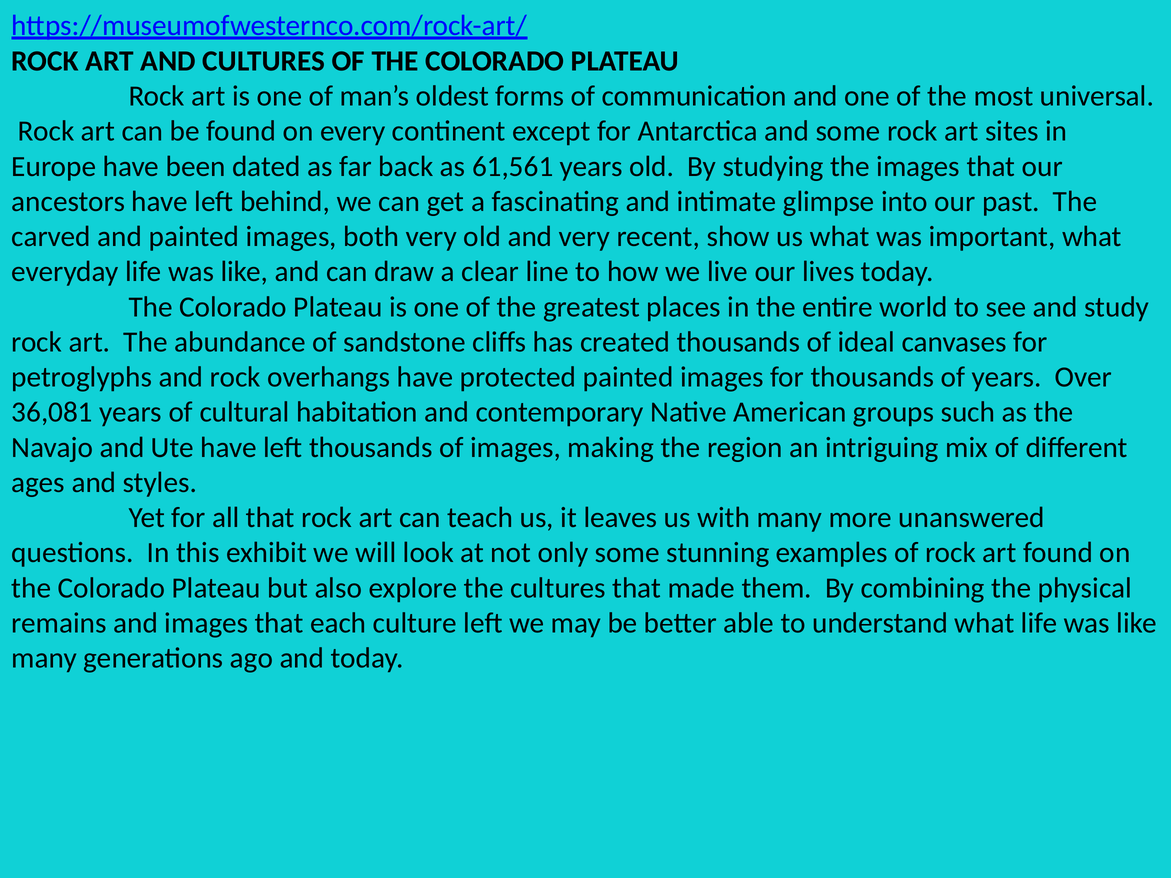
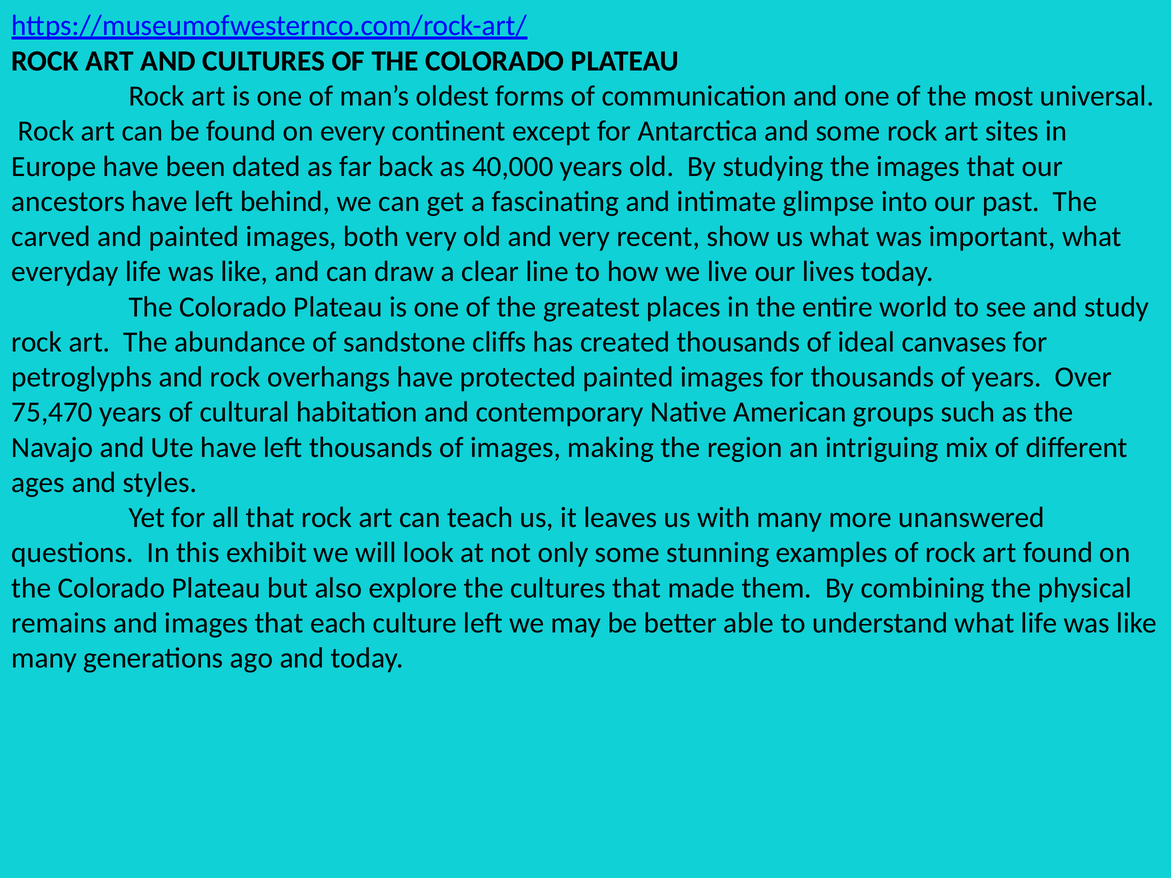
61,561: 61,561 -> 40,000 (513, 166)
36,081: 36,081 -> 75,470 (52, 412)
